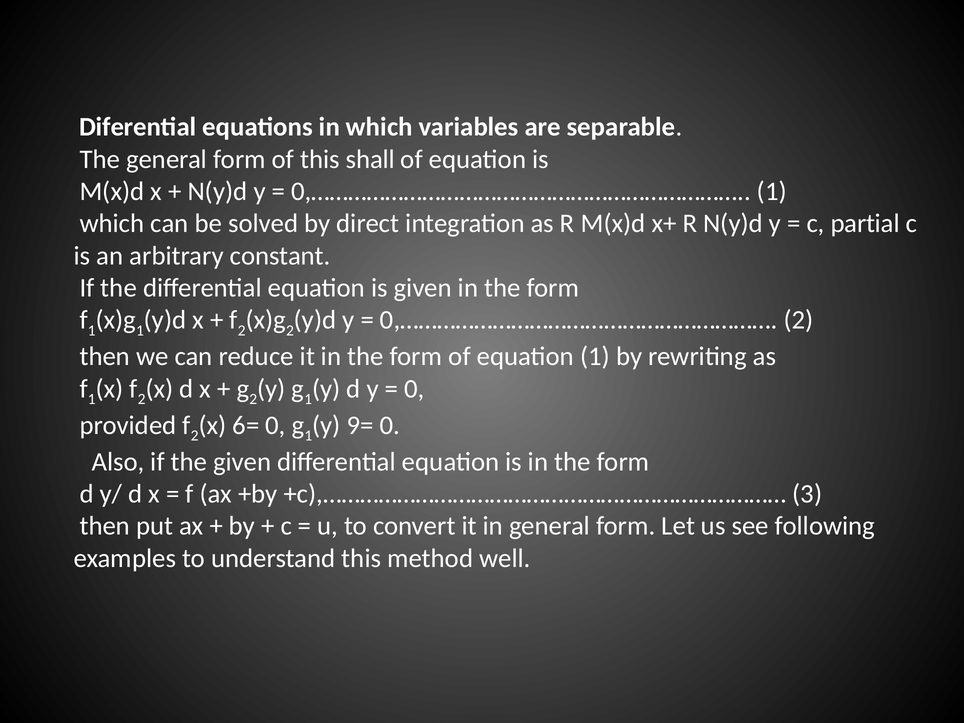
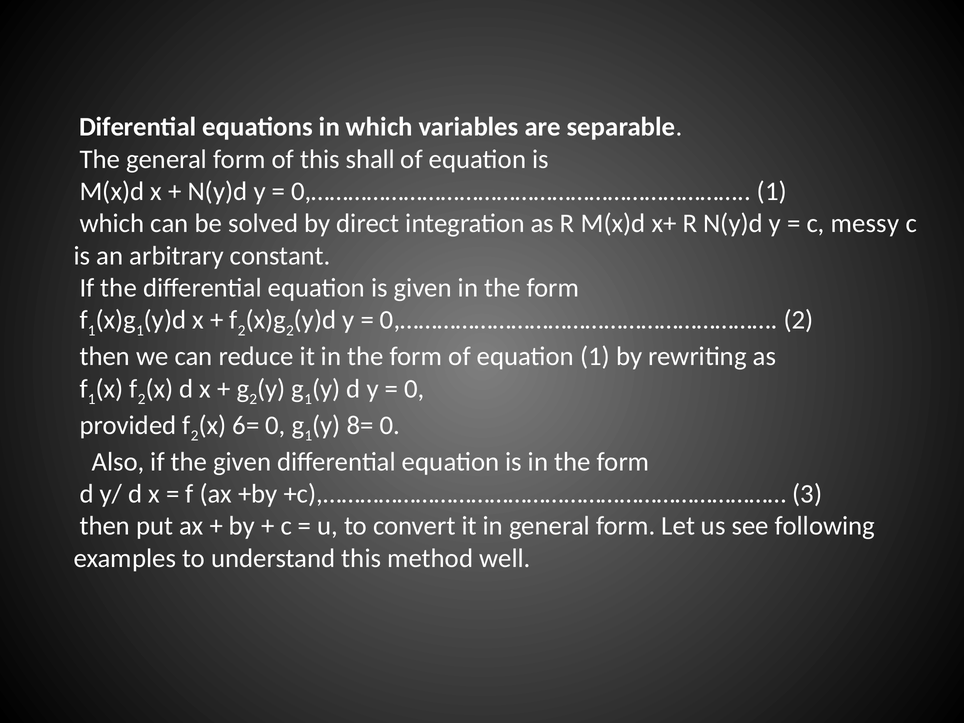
partial: partial -> messy (865, 224)
9=: 9= -> 8= (360, 425)
